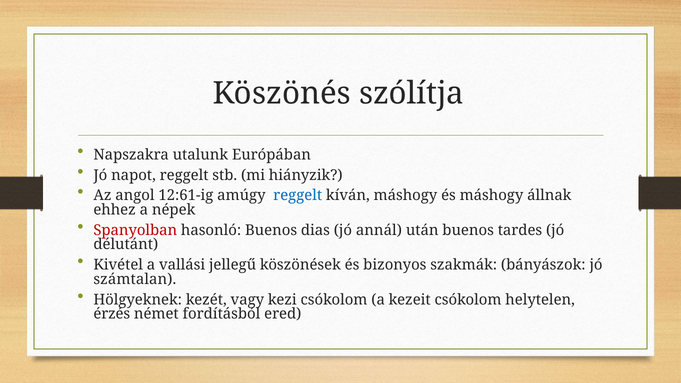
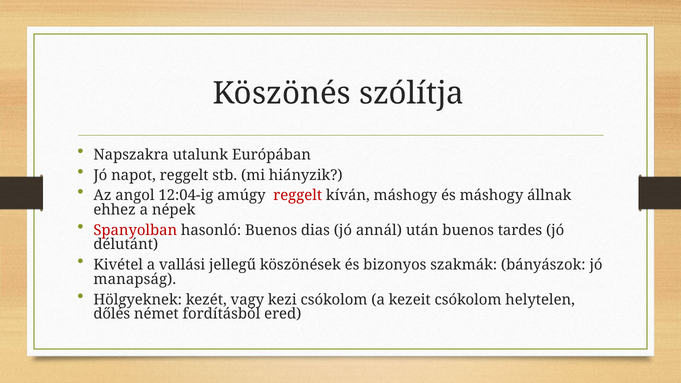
12:61-ig: 12:61-ig -> 12:04-ig (186, 196)
reggelt colour: blue -> red (298, 196)
számtalan: számtalan -> manapság (135, 279)
érzés: érzés -> dőlés (112, 314)
